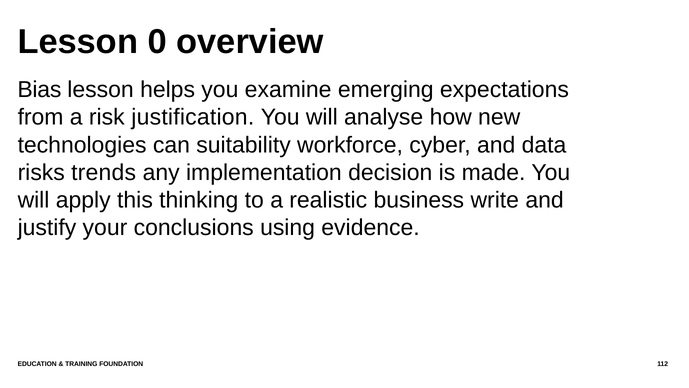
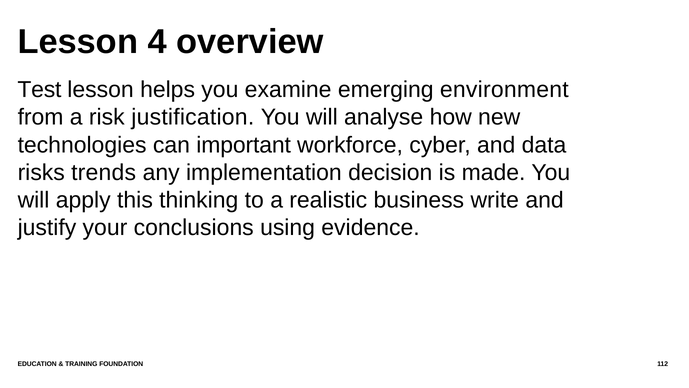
0: 0 -> 4 (157, 42)
Bias: Bias -> Test (39, 90)
expectations: expectations -> environment (504, 90)
suitability: suitability -> important (244, 145)
